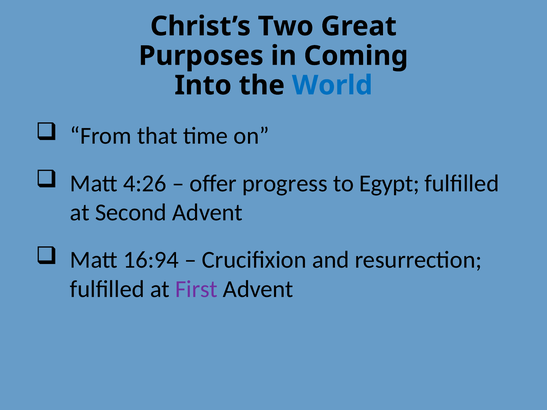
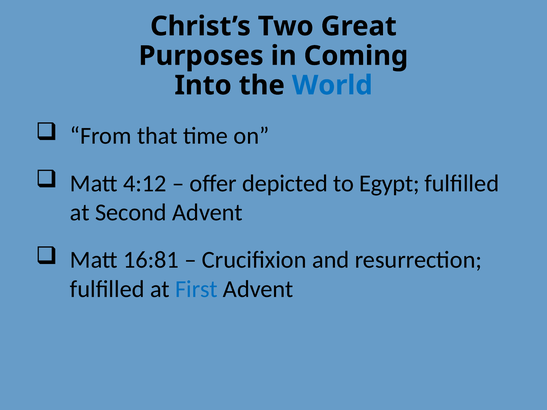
4:26: 4:26 -> 4:12 (145, 183)
progress: progress -> depicted (285, 183)
16:94: 16:94 -> 16:81 (151, 260)
First colour: purple -> blue (196, 289)
